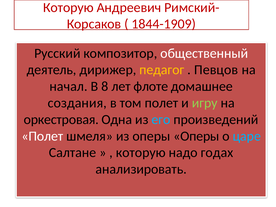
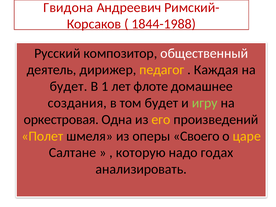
Которую: Которую -> Гвидона (68, 7)
1844-1909: 1844-1909 -> 1844-1988 (164, 24)
Певцов: Певцов -> Каждая (216, 70)
начал: начал -> будет (69, 86)
8: 8 -> 1 (105, 86)
том полет: полет -> будет (161, 103)
его colour: light blue -> yellow (161, 120)
Полет colour: white -> yellow (42, 136)
оперы Оперы: Оперы -> Своего (196, 136)
царе colour: light blue -> yellow (247, 136)
